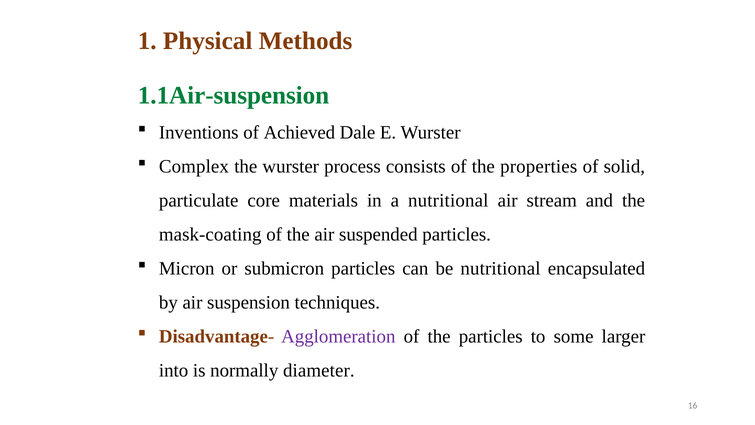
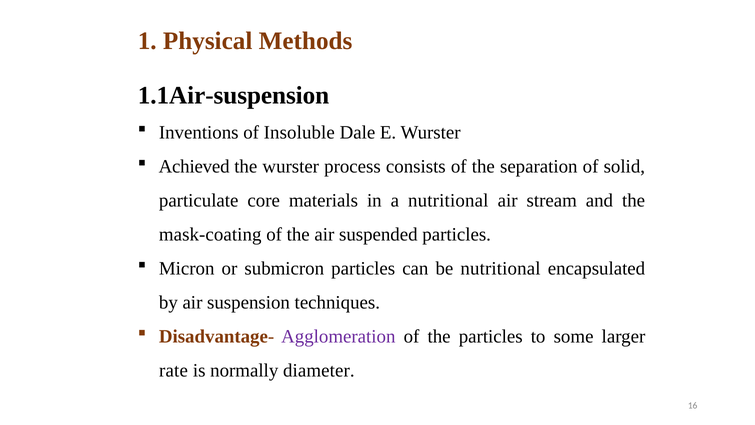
1.1Air-suspension colour: green -> black (233, 95)
Achieved: Achieved -> Insoluble (299, 133)
Complex: Complex -> Achieved (194, 167)
properties: properties -> separation (539, 167)
into: into -> rate (173, 370)
